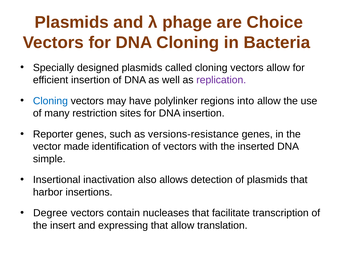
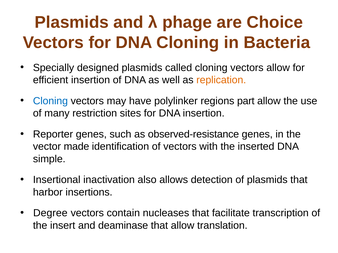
replication colour: purple -> orange (221, 80)
into: into -> part (246, 101)
versions-resistance: versions-resistance -> observed-resistance (193, 134)
expressing: expressing -> deaminase (123, 226)
